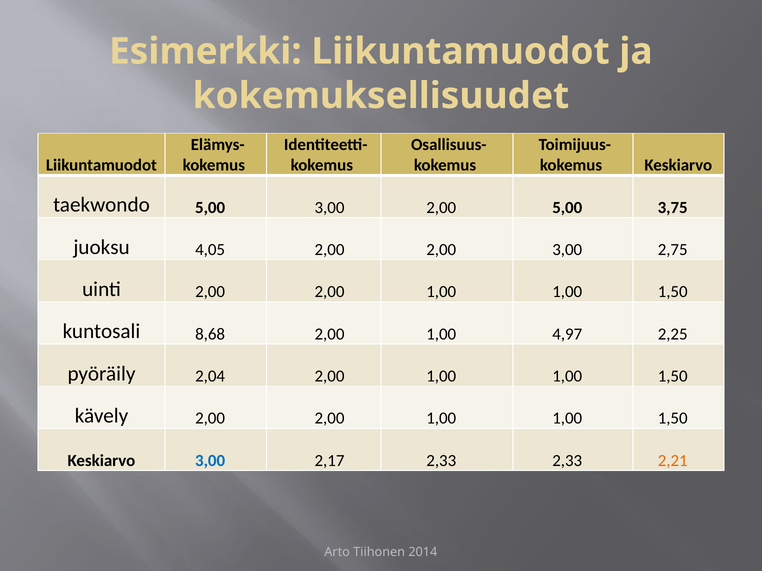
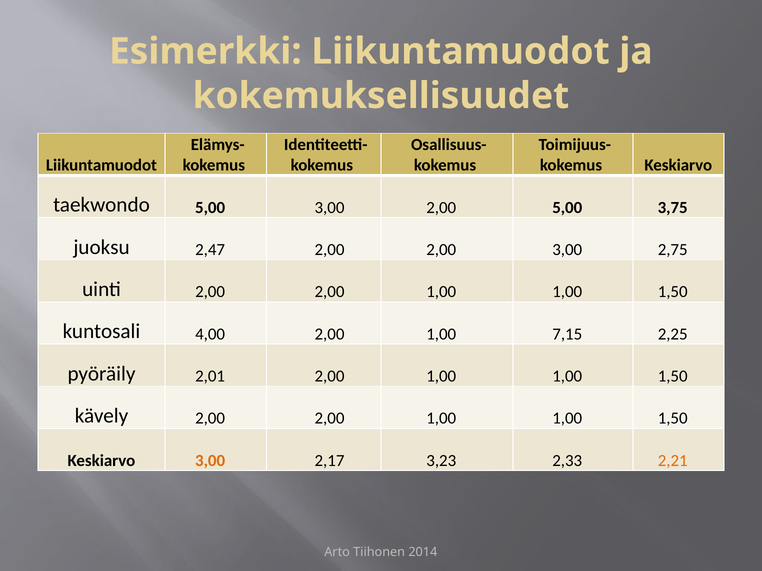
4,05: 4,05 -> 2,47 (210, 250)
8,68: 8,68 -> 4,00 (210, 334)
4,97: 4,97 -> 7,15 (567, 334)
2,04: 2,04 -> 2,01 (210, 376)
3,00 colour: blue -> orange (210, 461)
2,17 2,33: 2,33 -> 3,23 (441, 461)
